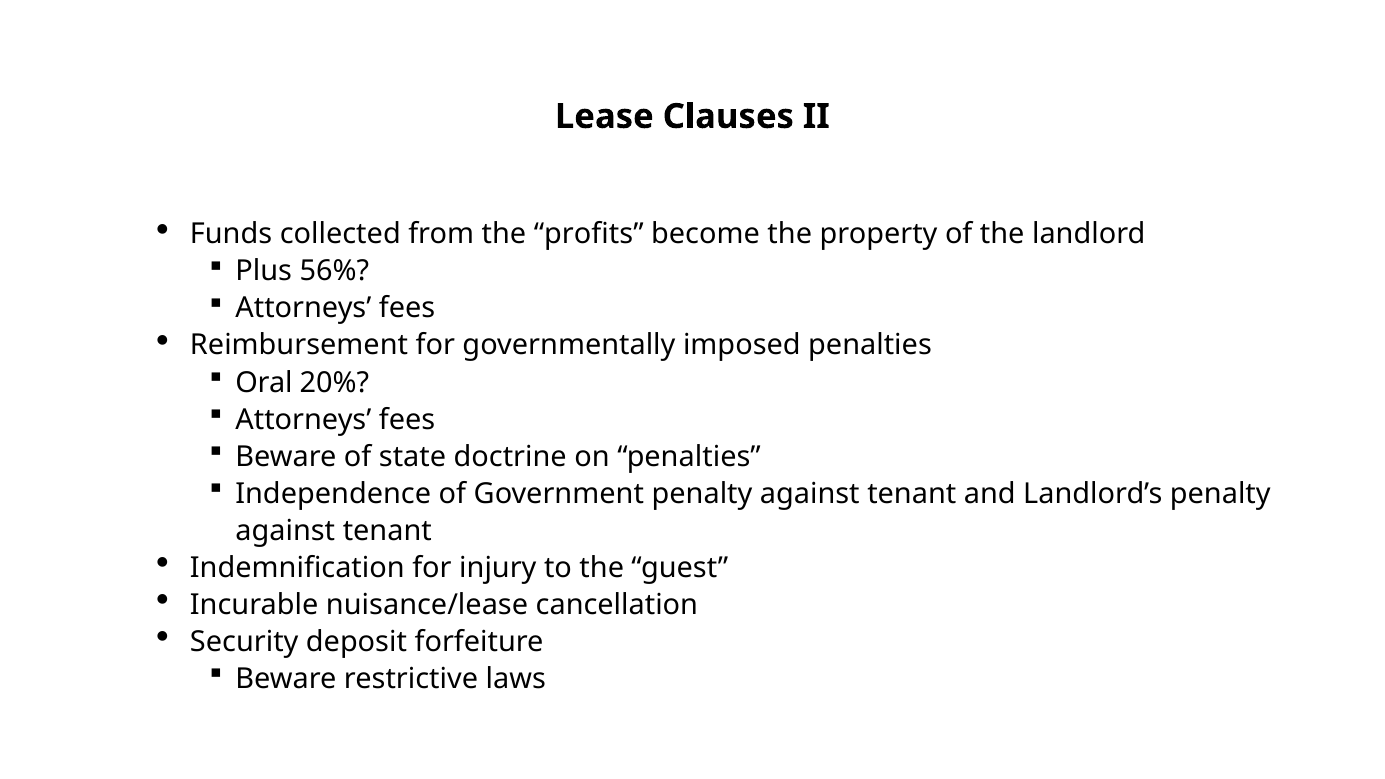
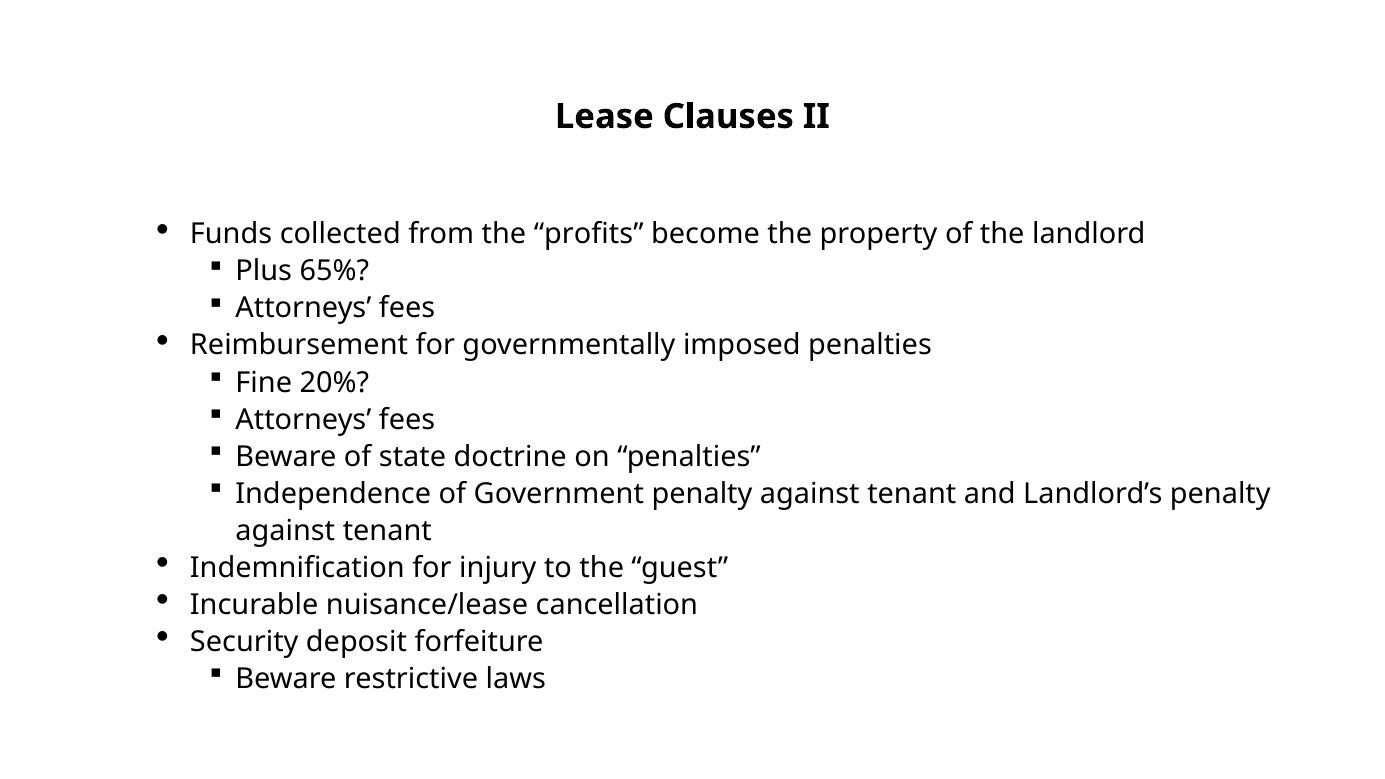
56%: 56% -> 65% (334, 271)
Oral: Oral -> Fine (264, 383)
